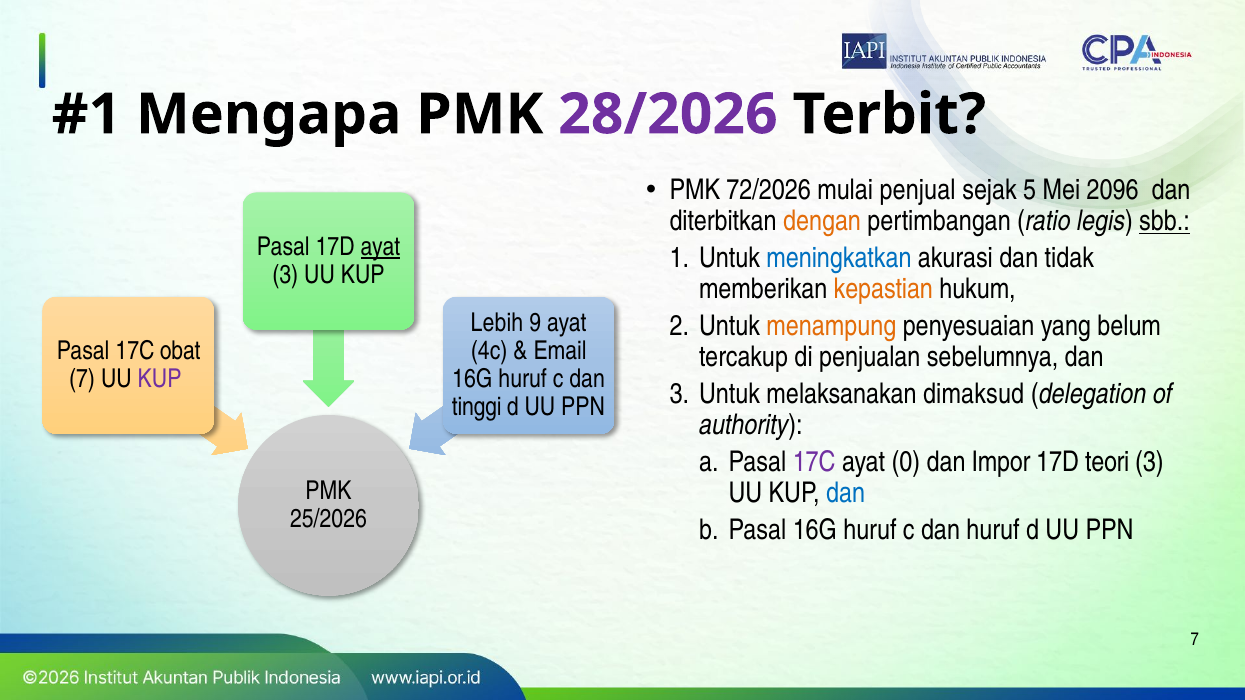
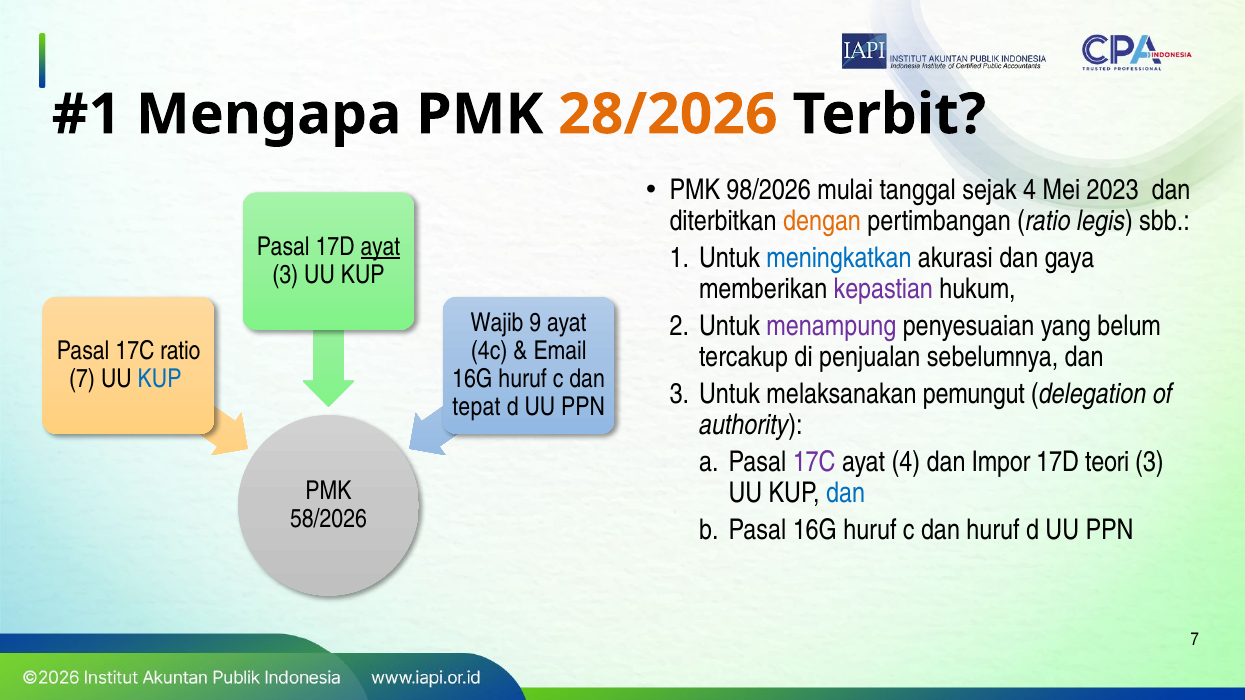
28/2026 colour: purple -> orange (668, 115)
72/2026: 72/2026 -> 98/2026 (769, 191)
penjual: penjual -> tanggal (918, 191)
sejak 5: 5 -> 4 (1030, 191)
2096: 2096 -> 2023 (1113, 191)
sbb underline: present -> none (1165, 221)
tidak: tidak -> gaya (1069, 259)
kepastian colour: orange -> purple (883, 289)
Lebih: Lebih -> Wajib (497, 323)
menampung colour: orange -> purple (831, 327)
17C obat: obat -> ratio (180, 351)
KUP colour: purple -> blue (160, 379)
dimaksud: dimaksud -> pemungut (974, 395)
tinggi: tinggi -> tepat (476, 407)
ayat 0: 0 -> 4 (906, 463)
25/2026: 25/2026 -> 58/2026 (329, 519)
